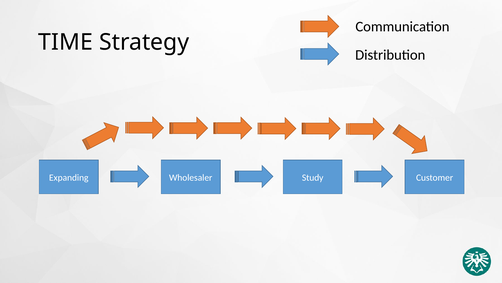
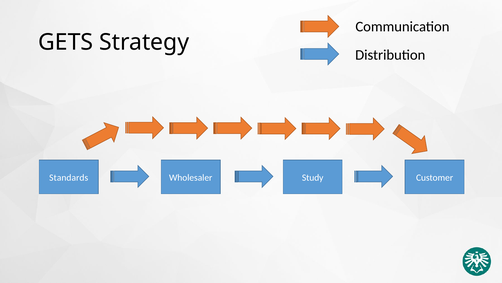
TIME: TIME -> GETS (66, 42)
Expanding: Expanding -> Standards (69, 177)
